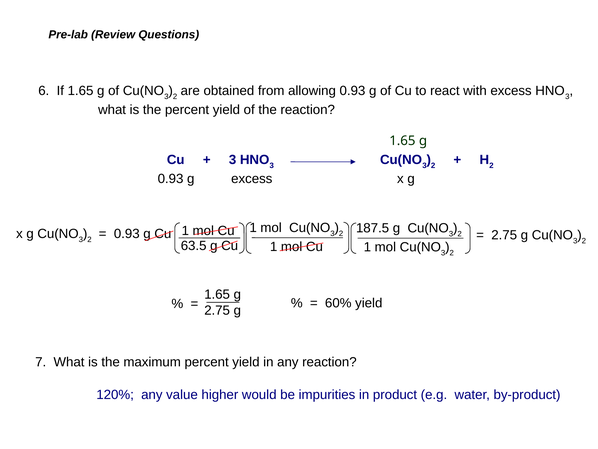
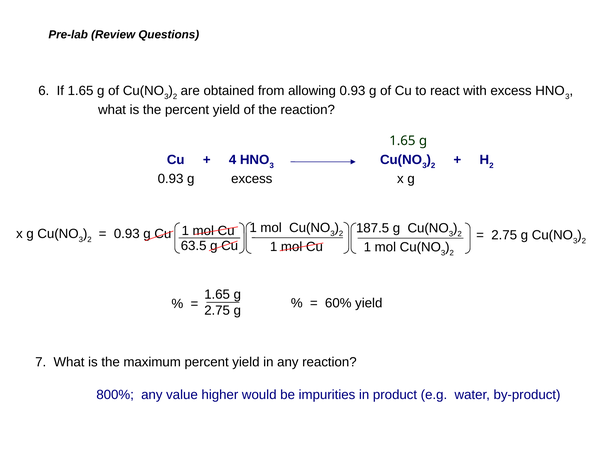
3: 3 -> 4 (233, 160)
120%: 120% -> 800% (115, 394)
